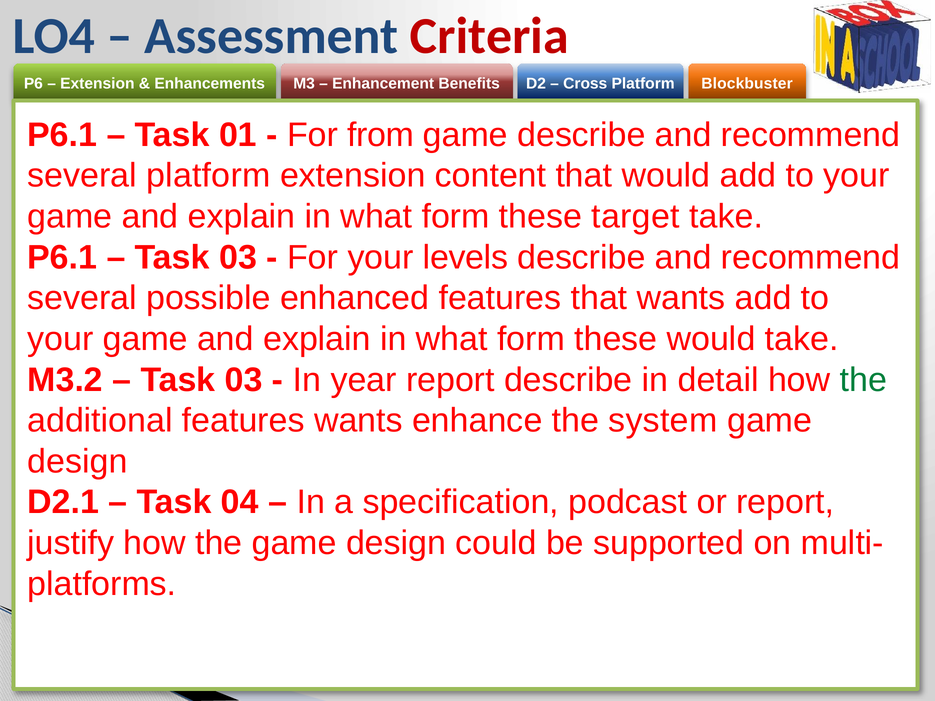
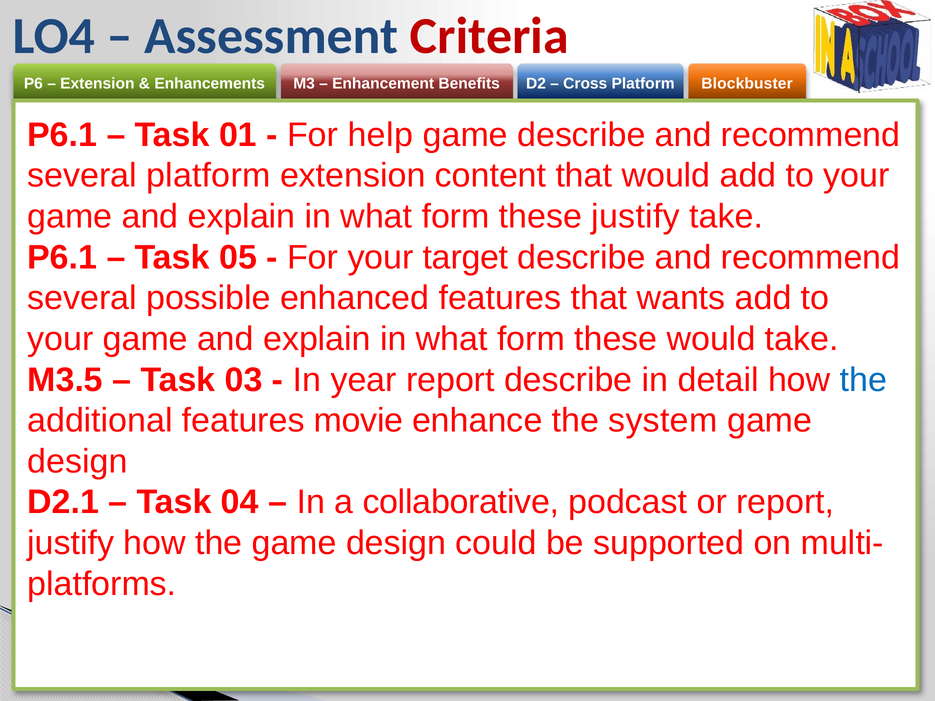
from: from -> help (380, 135)
these target: target -> justify (636, 217)
03: 03 -> 05 (238, 257)
levels: levels -> target (465, 257)
M3.2: M3.2 -> M3.5 (65, 380)
the colour: green -> blue (863, 380)
features wants: wants -> movie (359, 421)
specification: specification -> collaborative (461, 502)
